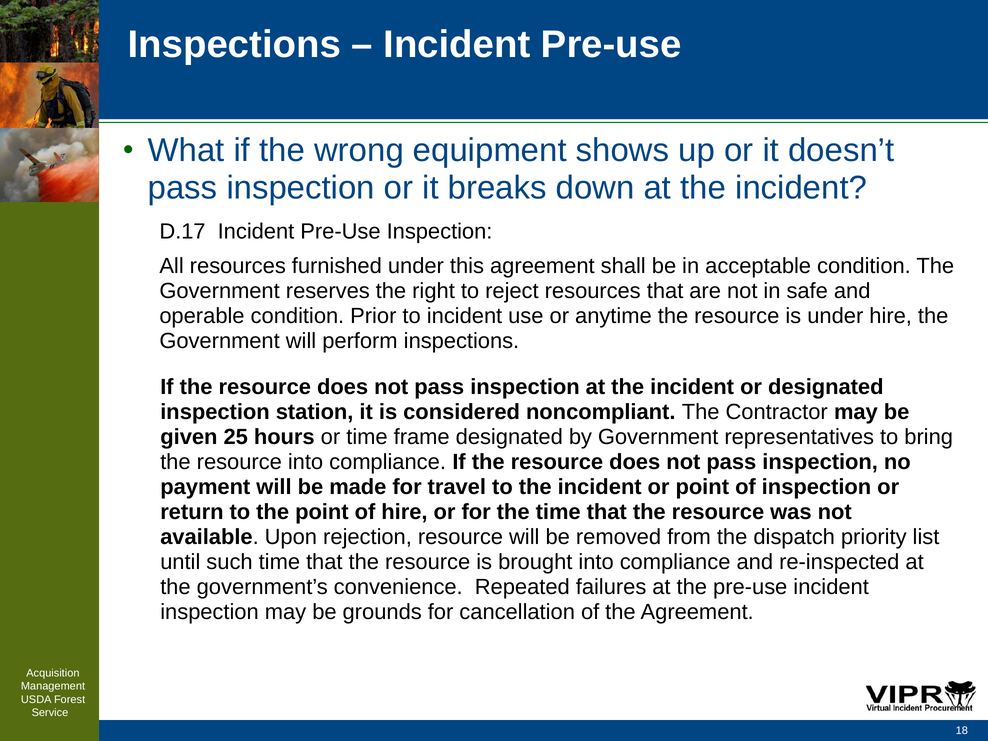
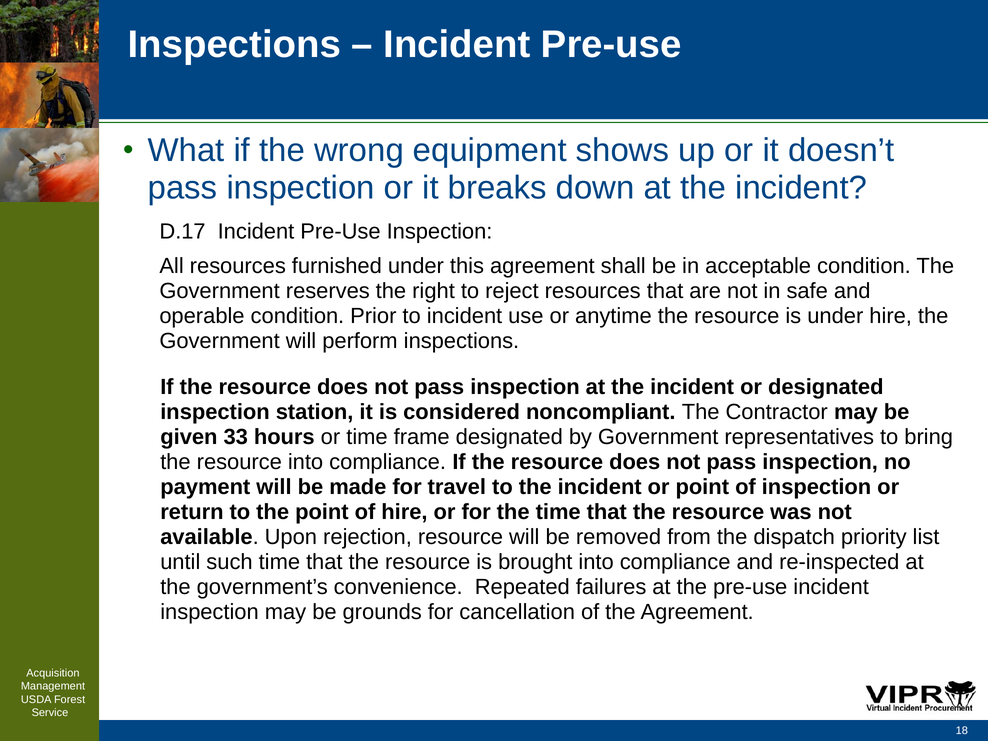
25: 25 -> 33 (236, 437)
